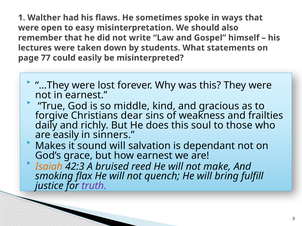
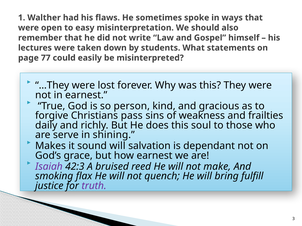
middle: middle -> person (132, 106)
dear: dear -> pass (132, 116)
are easily: easily -> serve (66, 135)
sinners: sinners -> shining (114, 135)
Isaiah colour: orange -> purple (49, 167)
